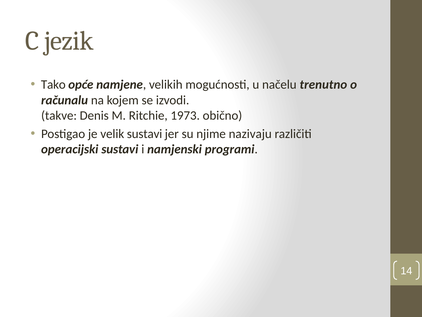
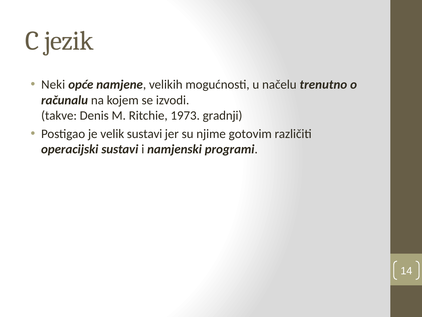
Tako: Tako -> Neki (53, 85)
obično: obično -> gradnji (223, 116)
nazivaju: nazivaju -> gotovim (250, 134)
